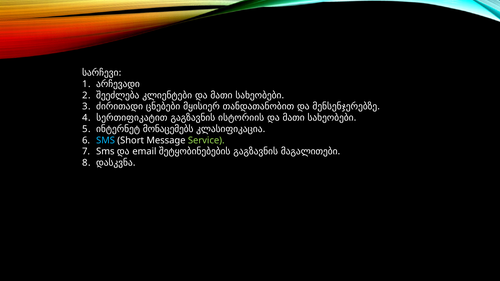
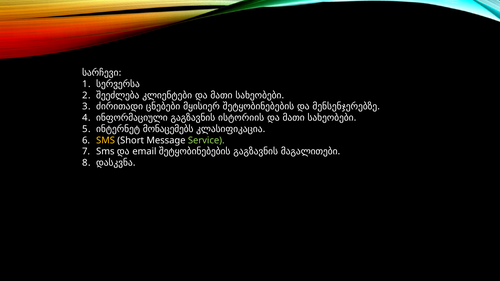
არჩევადი: არჩევადი -> სერვერსა (118, 84)
მყისიერ თანდათანობით: თანდათანობით -> შეტყობინებების (258, 107)
სერთიფიკატით: სერთიფიკატით -> ინფორმაციული (132, 118)
SMS colour: light blue -> yellow (106, 140)
